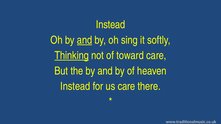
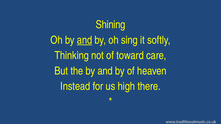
Instead: Instead -> Shining (111, 25)
Thinking underline: present -> none (72, 56)
us care: care -> high (126, 87)
